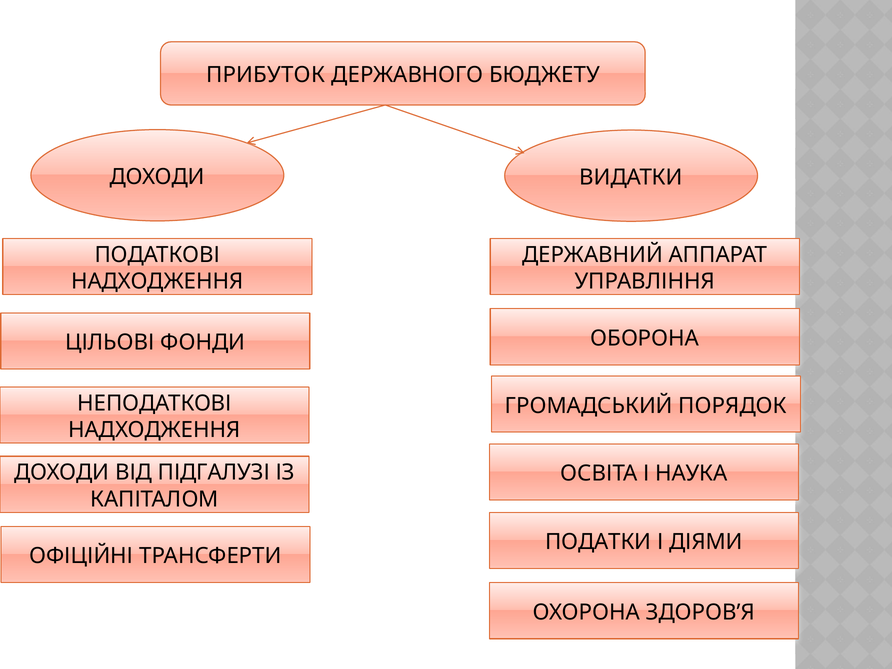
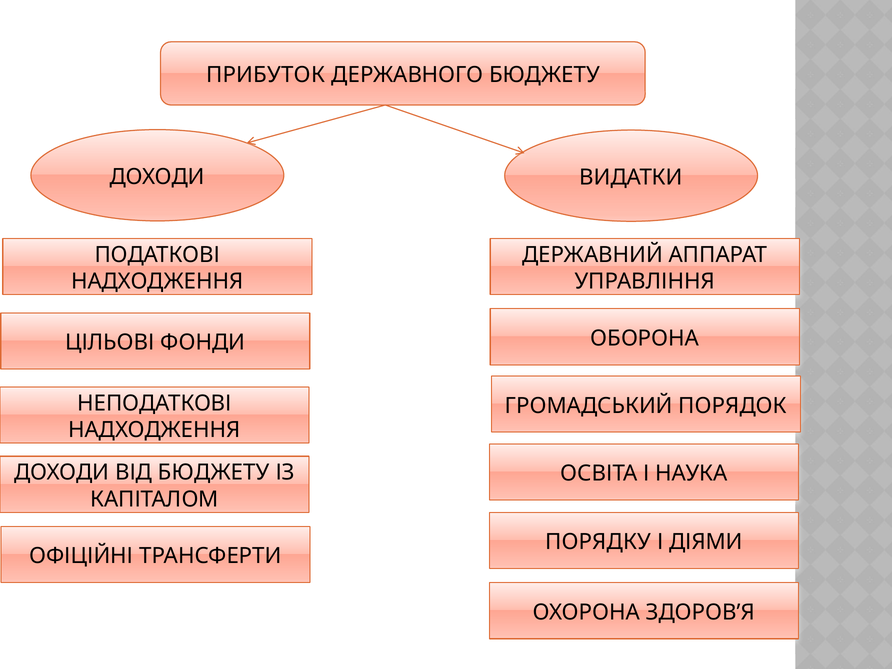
ВІД ПІДГАЛУЗІ: ПІДГАЛУЗІ -> БЮДЖЕТУ (214, 472)
ПОДАТКИ: ПОДАТКИ -> ПОРЯДКУ (598, 542)
